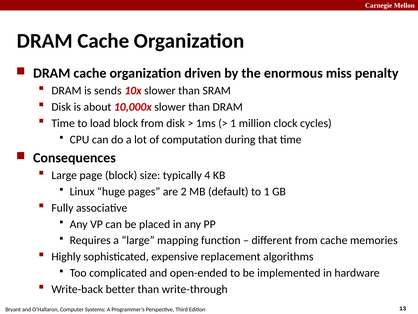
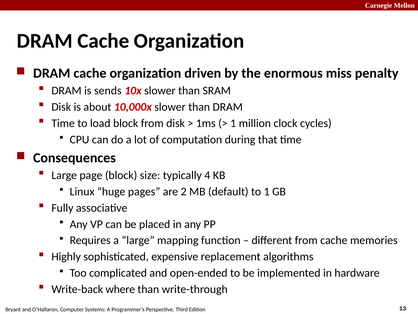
better: better -> where (120, 289)
